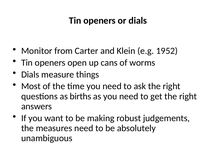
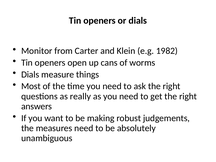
1952: 1952 -> 1982 (167, 51)
births: births -> really (80, 96)
